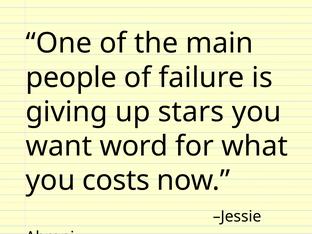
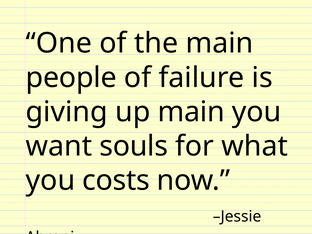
up stars: stars -> main (191, 112)
word: word -> souls (134, 146)
